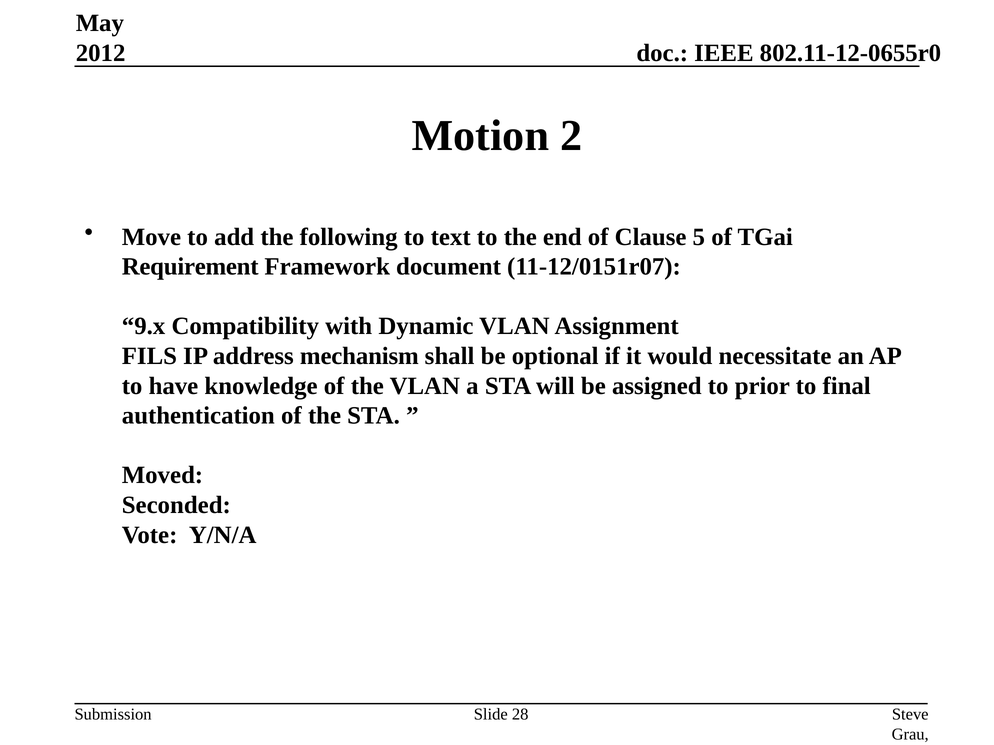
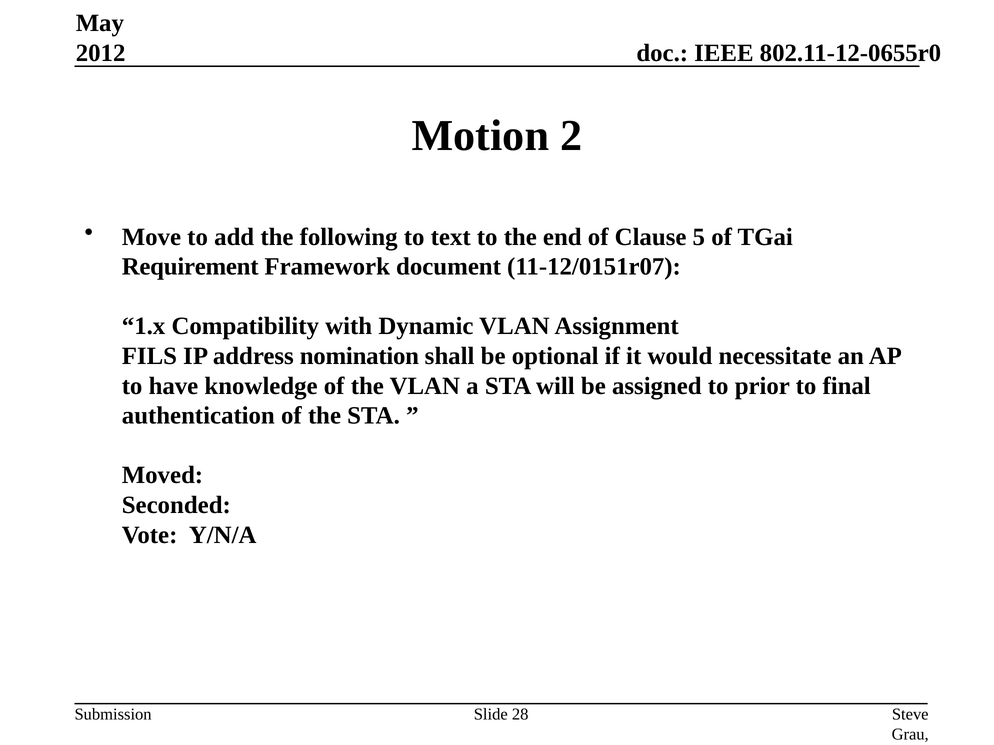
9.x: 9.x -> 1.x (144, 326)
mechanism: mechanism -> nomination (359, 356)
